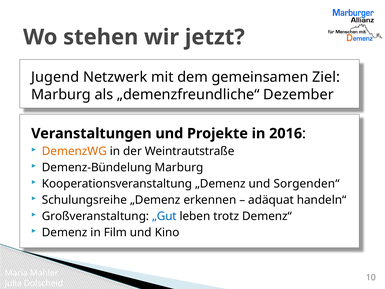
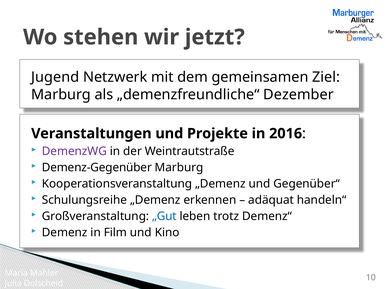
DemenzWG colour: orange -> purple (74, 151)
Demenz-Bündelung: Demenz-Bündelung -> Demenz-Gegenüber (97, 167)
Sorgenden“: Sorgenden“ -> Gegenüber“ (307, 184)
